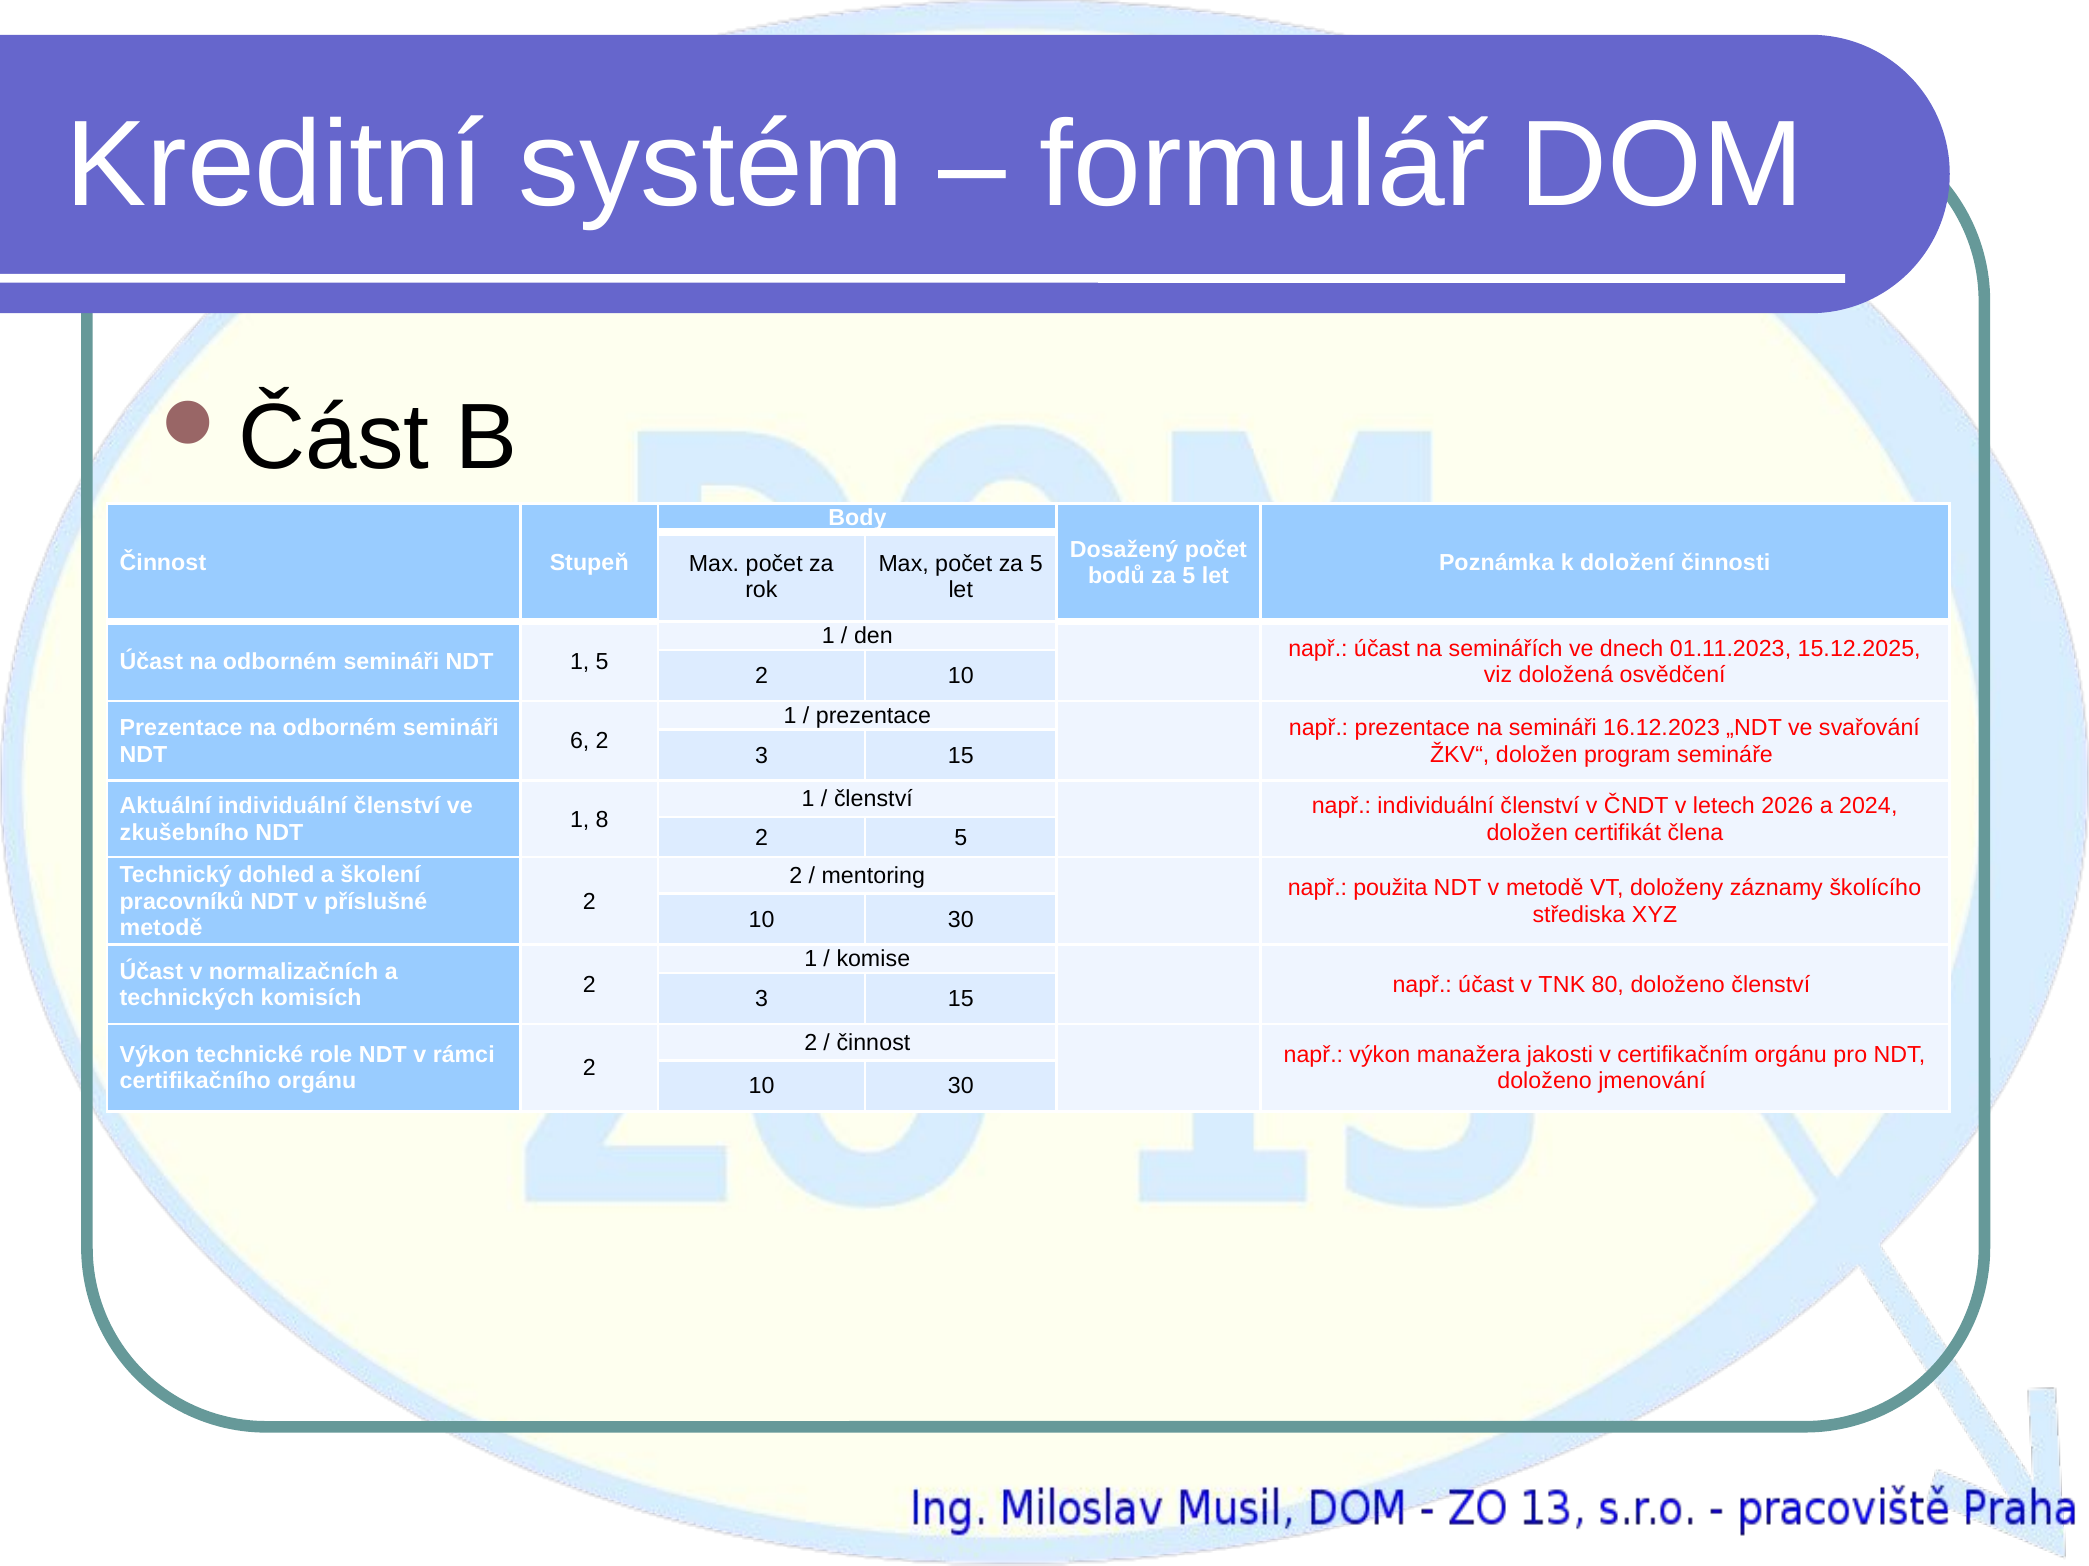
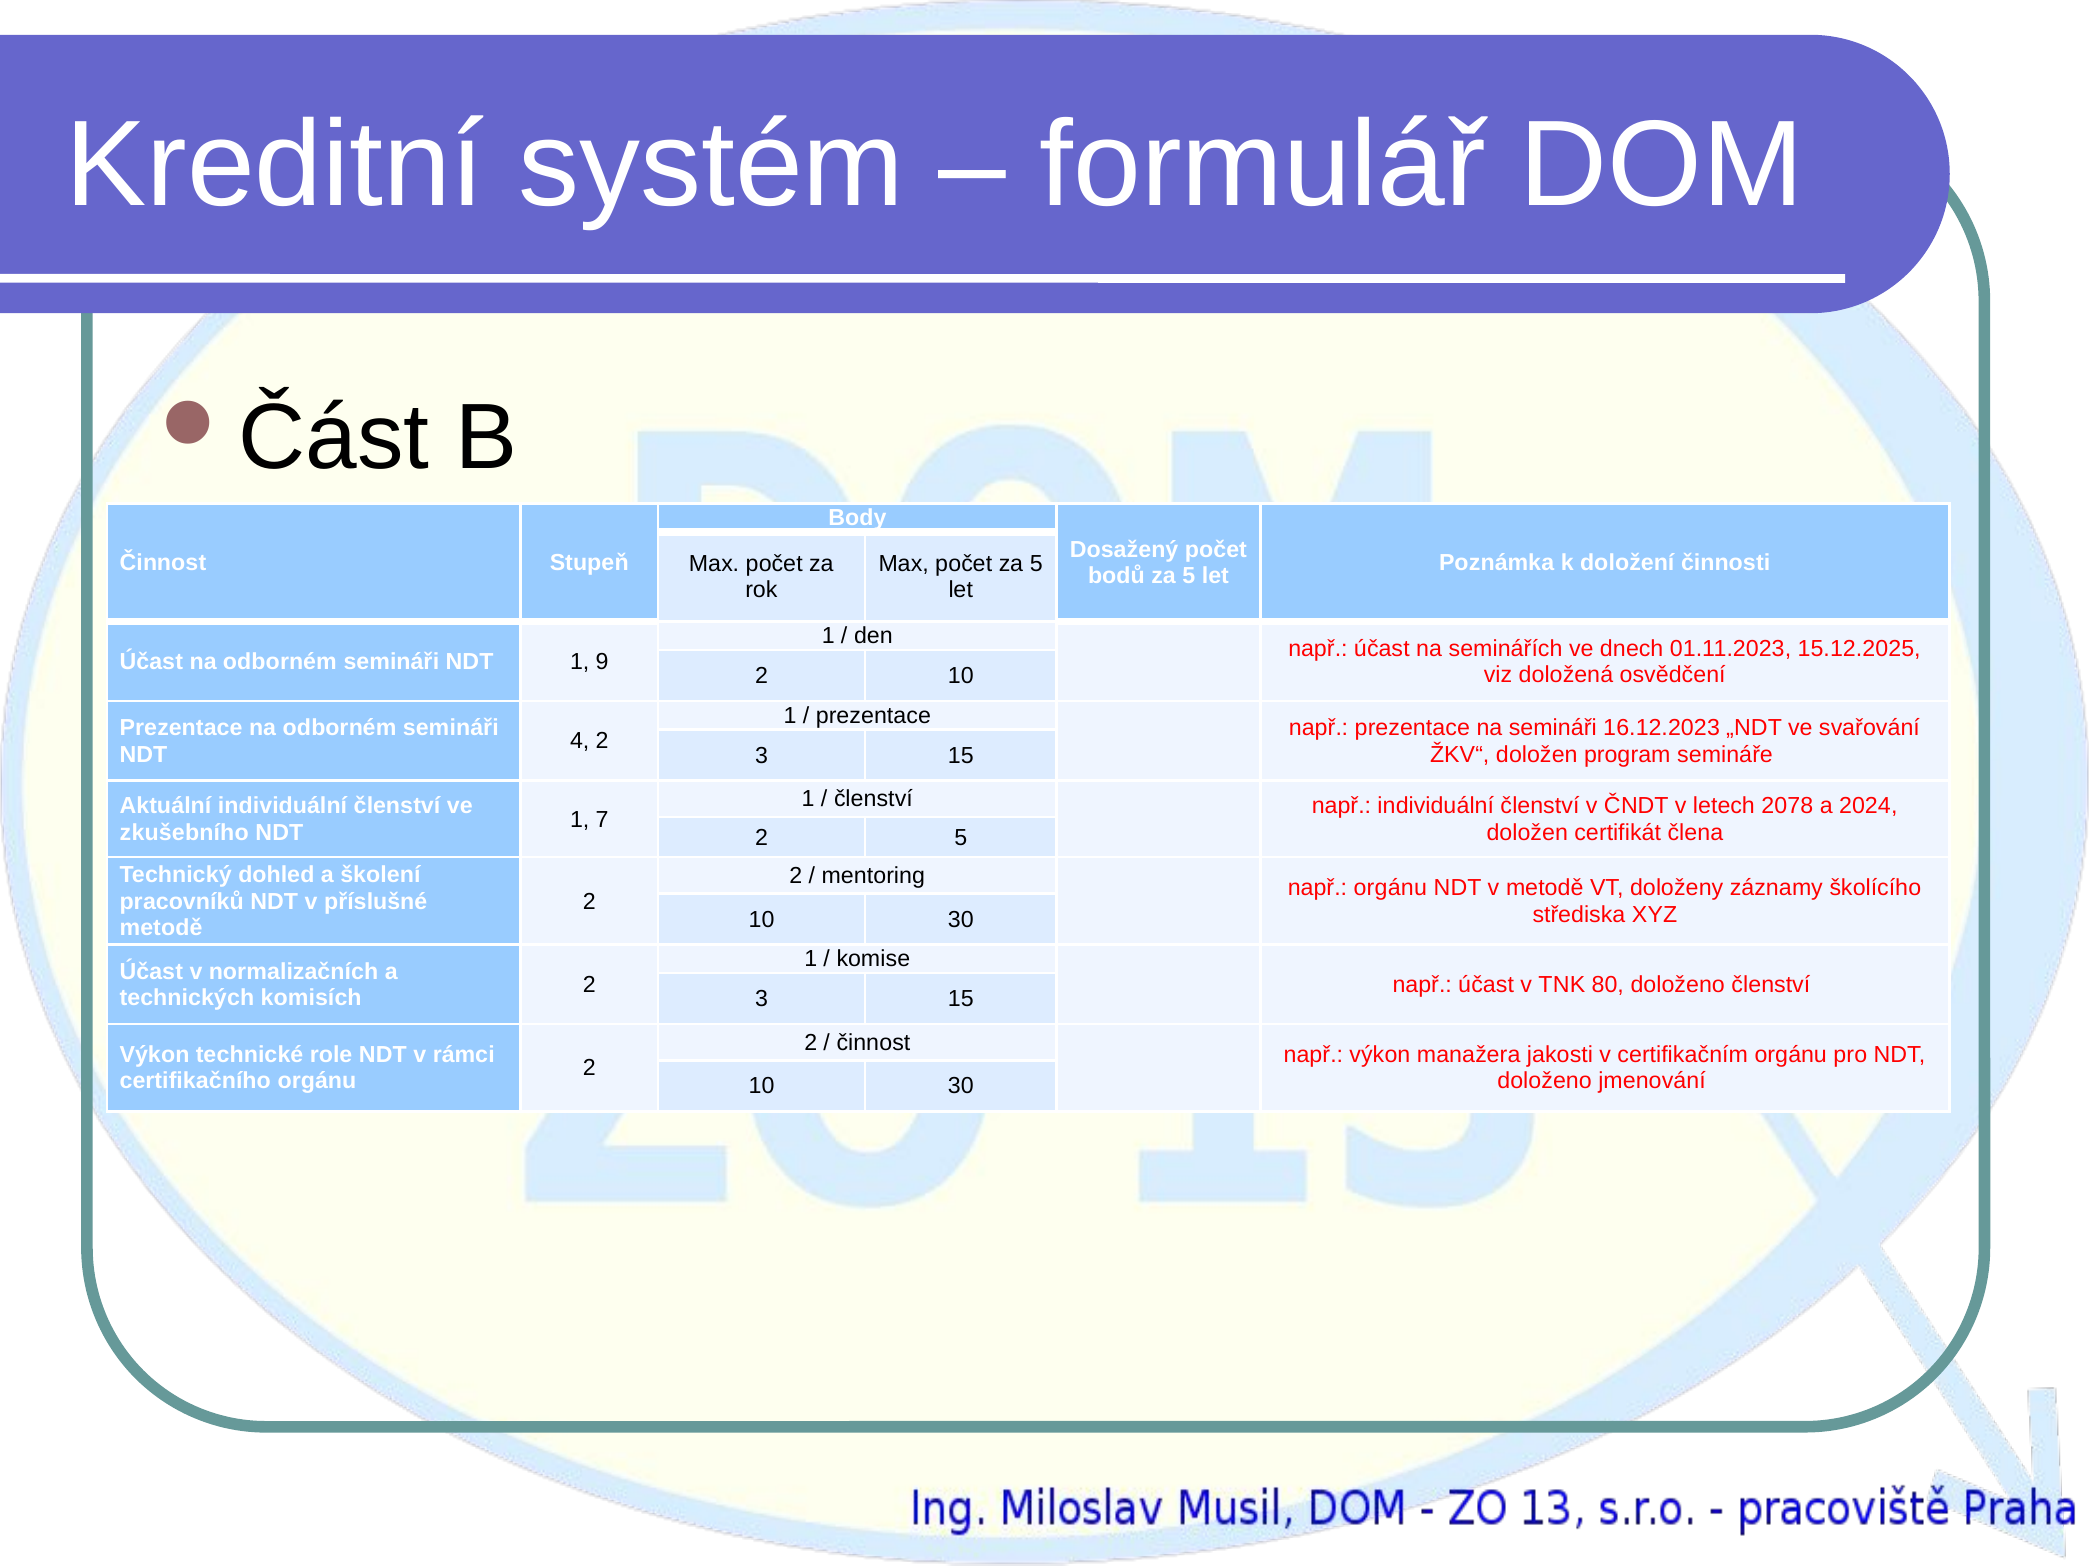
1 5: 5 -> 9 (602, 662)
6: 6 -> 4 (580, 742)
2026: 2026 -> 2078 (1787, 807)
8: 8 -> 7 (602, 820)
např použita: použita -> orgánu (1390, 889)
